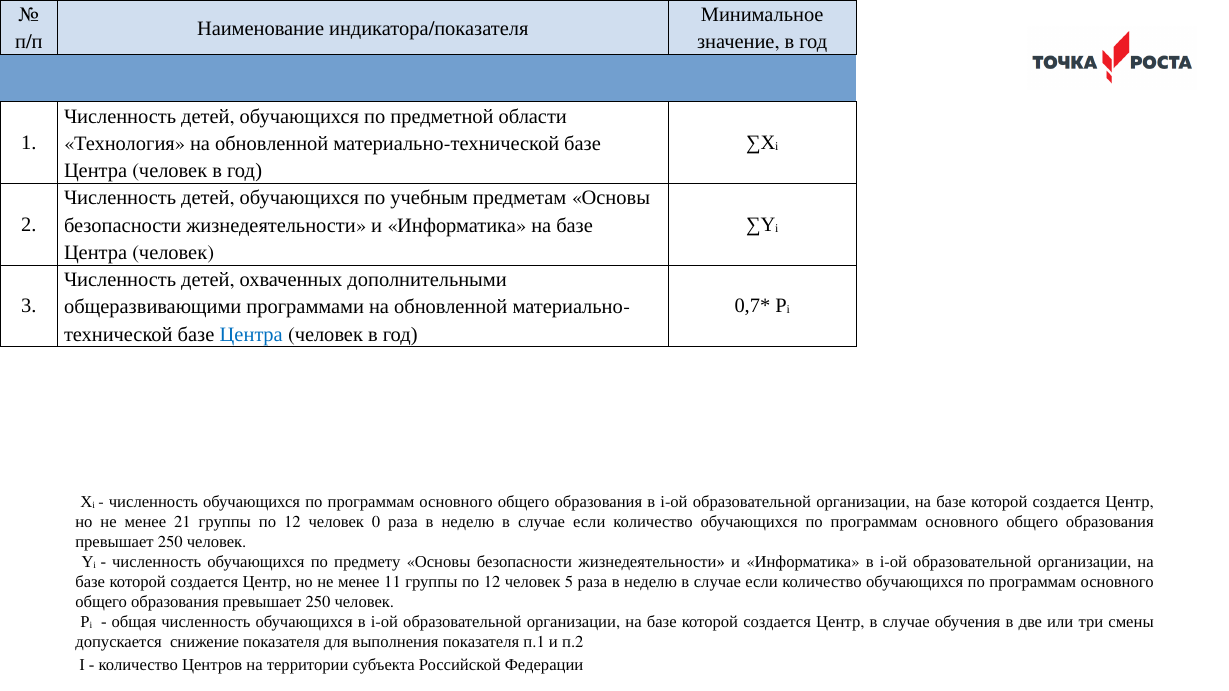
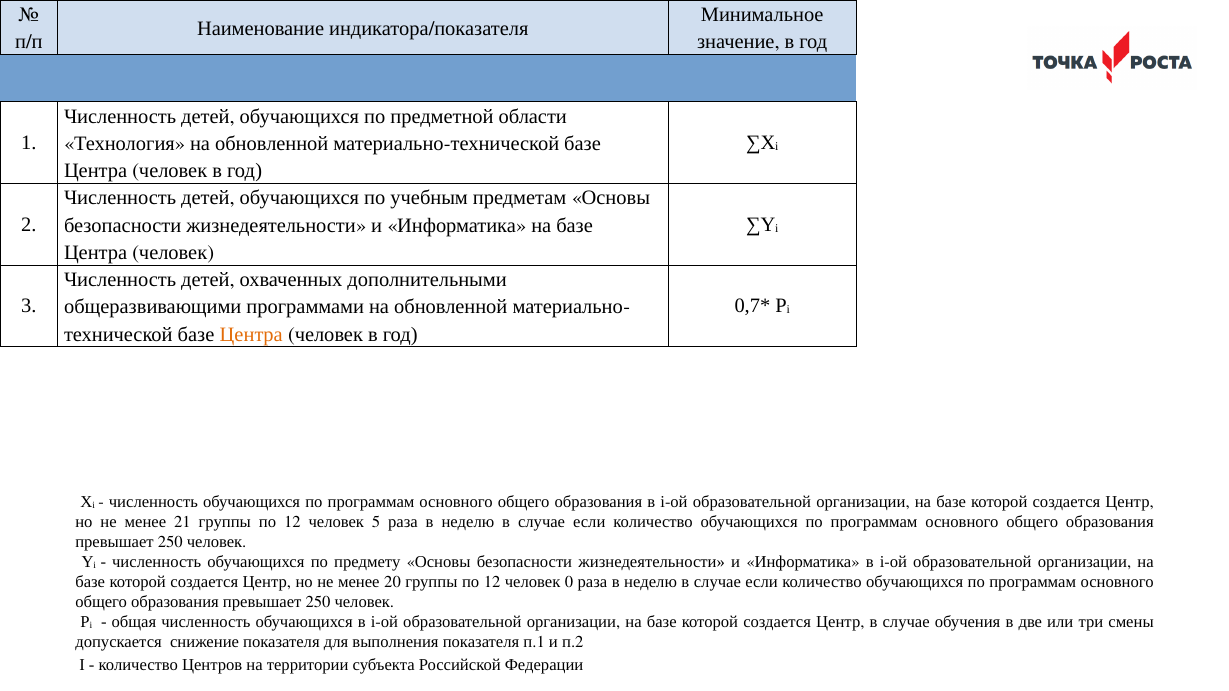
Центра colour: blue -> orange (251, 334)
0: 0 -> 5 (376, 522)
11: 11 -> 20 (393, 582)
5: 5 -> 0 (569, 582)
